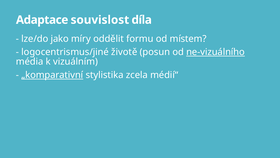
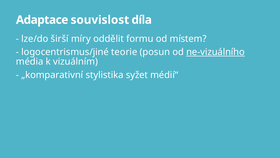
jako: jako -> širší (60, 39)
životě: životě -> teorie (124, 52)
„komparativní underline: present -> none (52, 75)
zcela: zcela -> syžet (137, 75)
